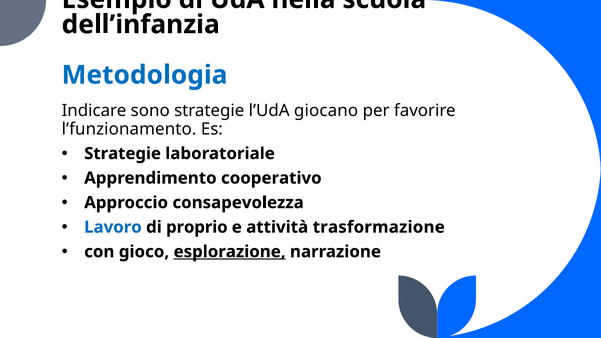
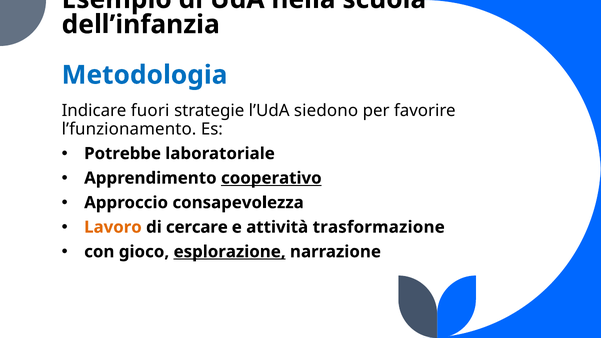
sono: sono -> fuori (150, 111)
giocano: giocano -> siedono (326, 111)
Strategie: Strategie -> Potrebbe (123, 154)
cooperativo underline: none -> present (271, 178)
Lavoro colour: blue -> orange (113, 227)
proprio: proprio -> cercare (197, 227)
